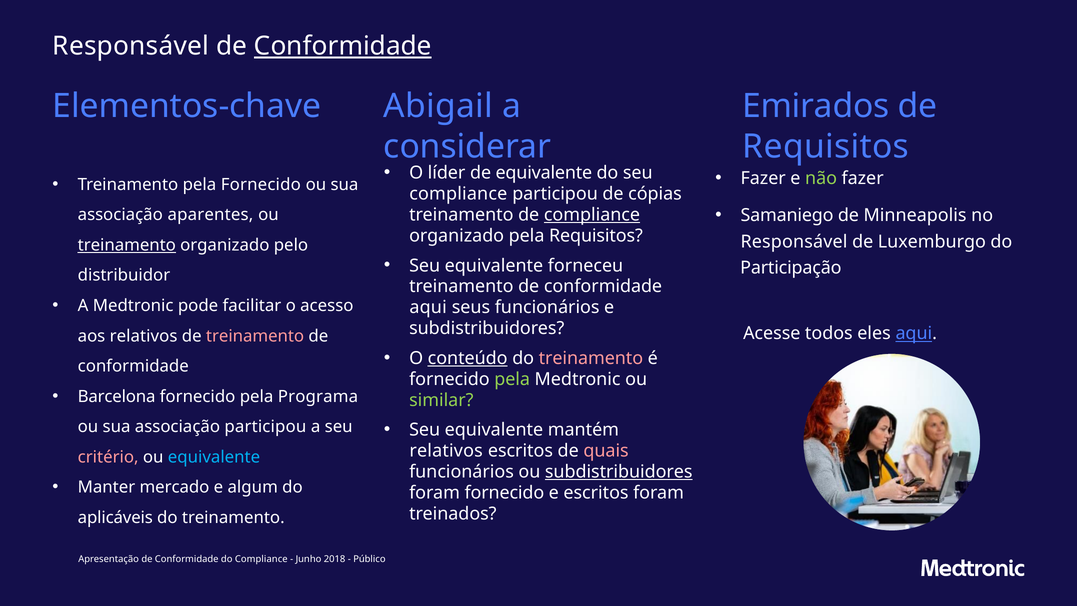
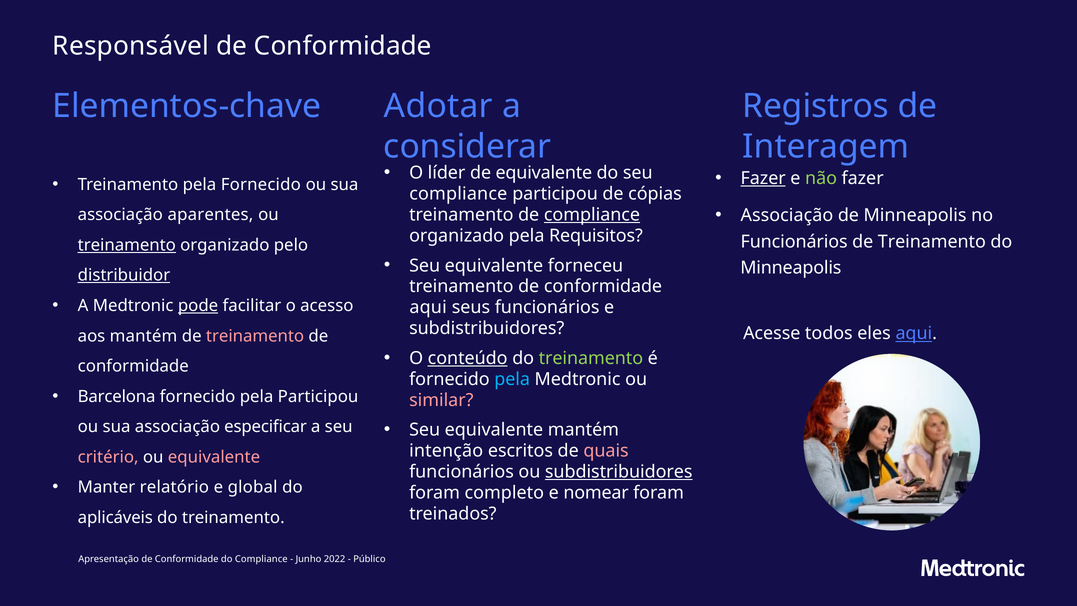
Conformidade underline: present -> none (343, 46)
Abigail: Abigail -> Adotar (438, 106)
Emirados: Emirados -> Registros (816, 106)
Requisitos: Requisitos -> Interagem (826, 147)
Fazer underline: none -> present (763, 178)
Samaniego: Samaniego -> Associação (787, 215)
Responsável: Responsável -> Funcionários (794, 242)
Luxemburgo: Luxemburgo -> Treinamento (932, 242)
Participação: Participação -> Minneapolis (791, 268)
distribuidor underline: none -> present (124, 275)
pode underline: none -> present (198, 306)
aos relativos: relativos -> mantém (144, 336)
treinamento colour: pink -> light green (591, 358)
pela colour: light green -> light blue (512, 379)
pela Programa: Programa -> Participou (318, 396)
similar colour: light green -> pink (441, 400)
associação participou: participou -> especificar (266, 427)
relativos: relativos -> intenção (446, 451)
equivalente colour: light blue -> pink (214, 457)
mercado: mercado -> relatório (174, 487)
algum: algum -> global (253, 487)
foram fornecido: fornecido -> completo (504, 493)
e escritos: escritos -> nomear (596, 493)
2018: 2018 -> 2022 (335, 559)
